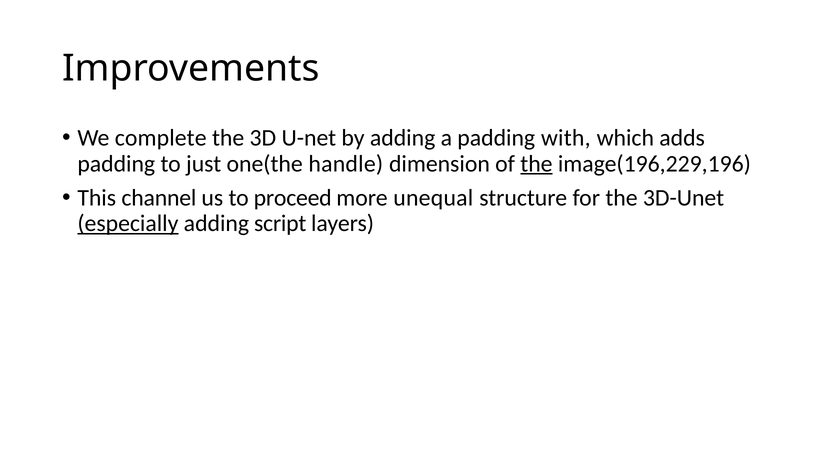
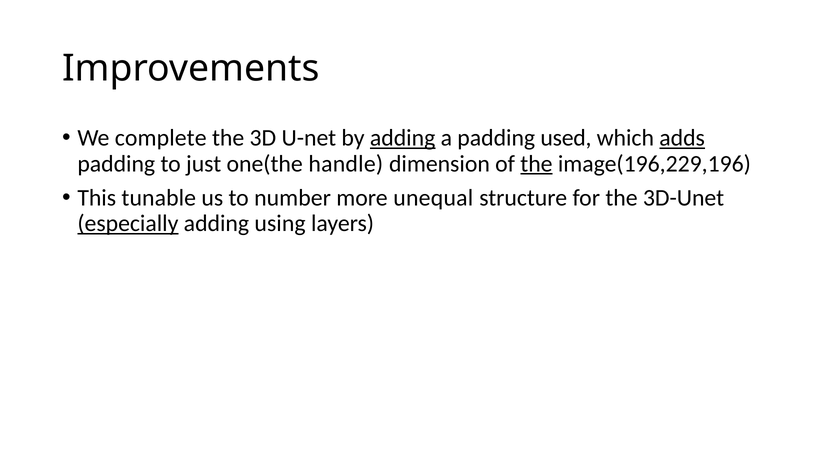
adding underline: none -> present (403, 138)
with: with -> used (566, 138)
adds underline: none -> present (682, 138)
channel: channel -> tunable (159, 198)
proceed: proceed -> number (293, 198)
script: script -> using (280, 223)
